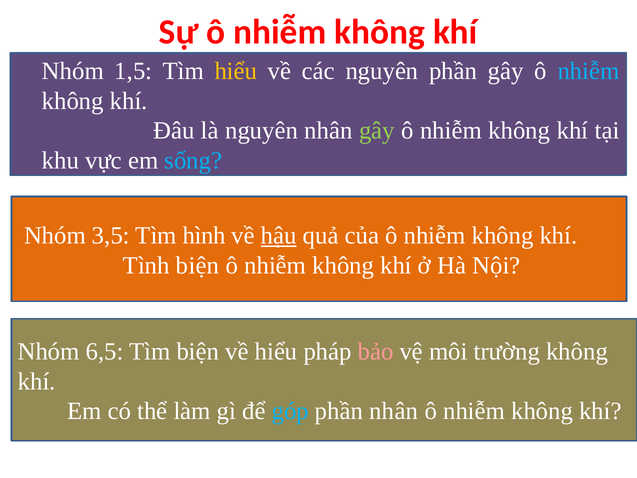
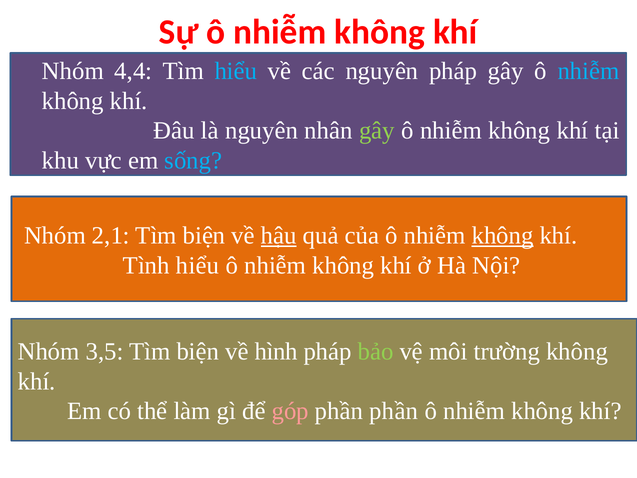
1,5: 1,5 -> 4,4 (133, 71)
hiểu colour: yellow -> light blue (236, 71)
nguyên phần: phần -> pháp (453, 71)
3,5: 3,5 -> 2,1 (111, 236)
hình: hình -> biện (204, 236)
không underline: none -> present (503, 236)
Tình biện: biện -> hiểu (198, 265)
6,5: 6,5 -> 3,5 (105, 352)
về hiểu: hiểu -> hình (276, 352)
bảo colour: pink -> light green (376, 352)
góp colour: light blue -> pink (290, 411)
phần nhân: nhân -> phần (394, 411)
